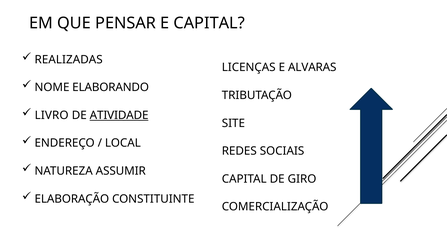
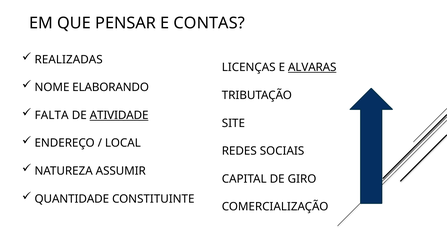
E CAPITAL: CAPITAL -> CONTAS (209, 23)
ALVARAS underline: none -> present (312, 68)
LIVRO: LIVRO -> FALTA (52, 115)
ELABORAÇÃO: ELABORAÇÃO -> QUANTIDADE (72, 199)
